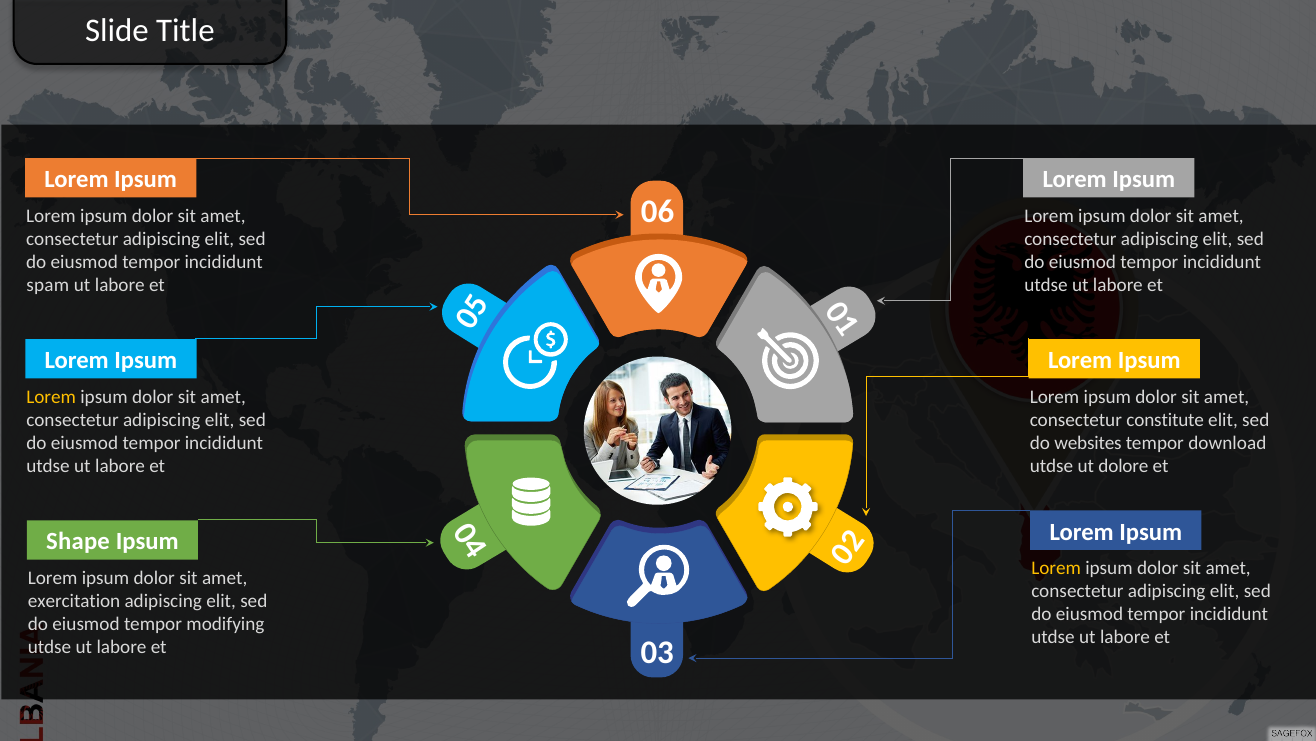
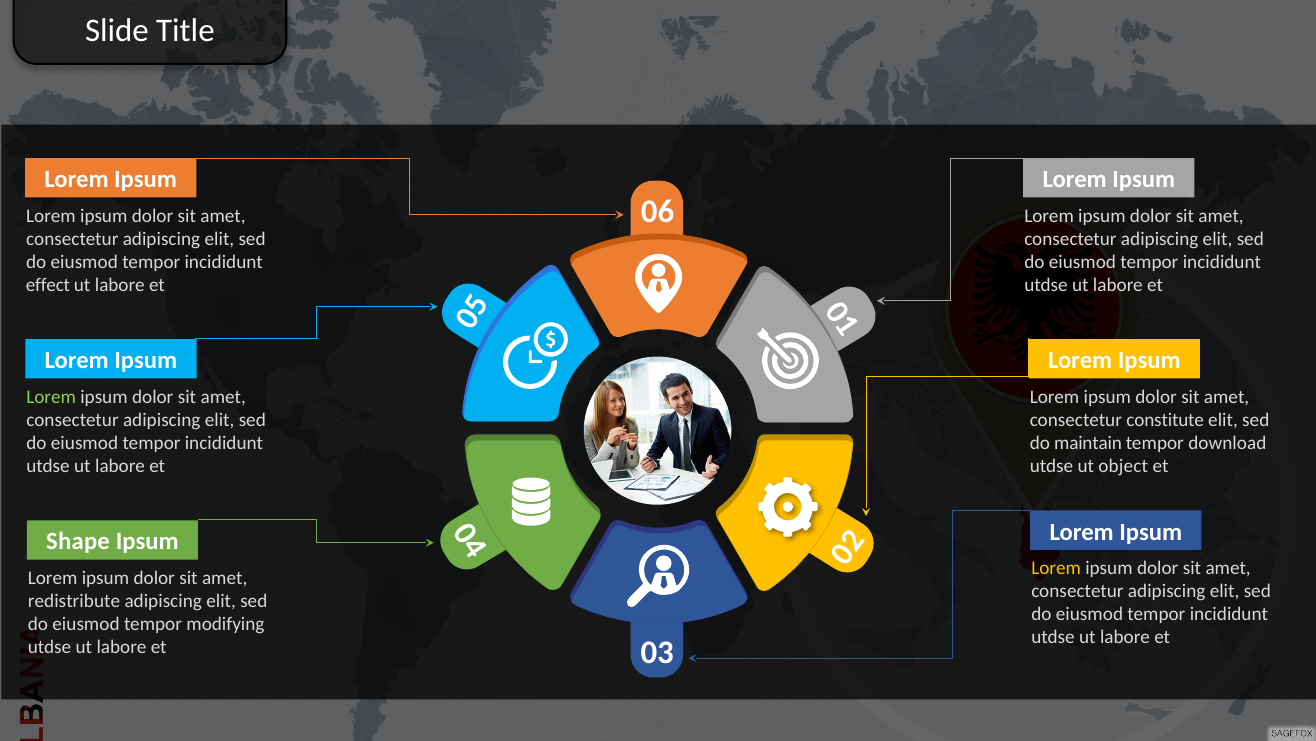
spam: spam -> effect (48, 285)
Lorem colour: yellow -> light green (51, 396)
websites: websites -> maintain (1088, 442)
dolore: dolore -> object (1123, 466)
exercitation: exercitation -> redistribute (74, 600)
